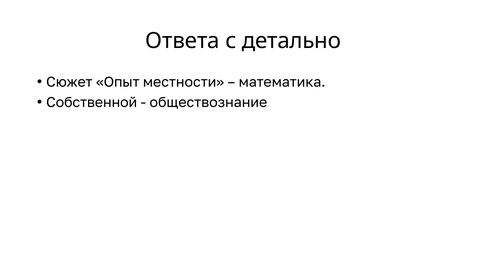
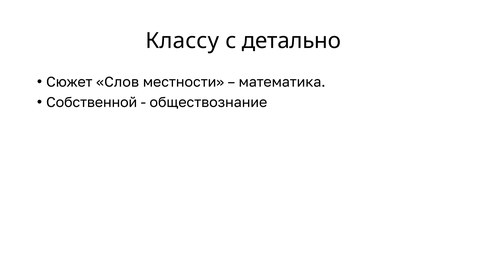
Ответа: Ответа -> Классу (182, 41)
Опыт: Опыт -> Слов (118, 82)
